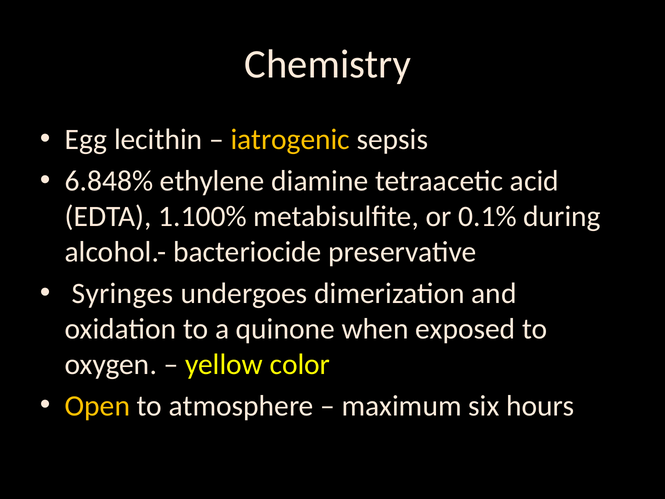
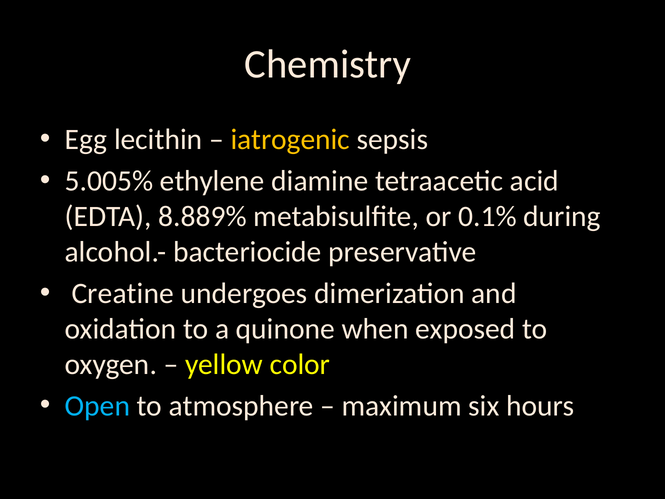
6.848%: 6.848% -> 5.005% (109, 181)
1.100%: 1.100% -> 8.889% (202, 216)
Syringes: Syringes -> Creatine (123, 293)
Open colour: yellow -> light blue (97, 406)
